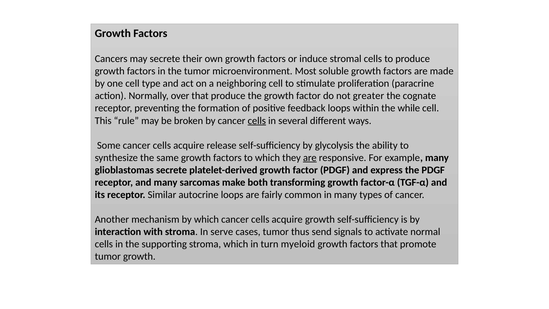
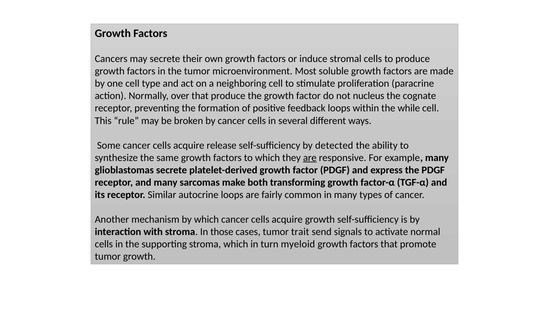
greater: greater -> nucleus (369, 96)
cells underline: present -> none (257, 121)
glycolysis: glycolysis -> detected (334, 145)
serve: serve -> those (222, 232)
thus: thus -> trait (300, 232)
